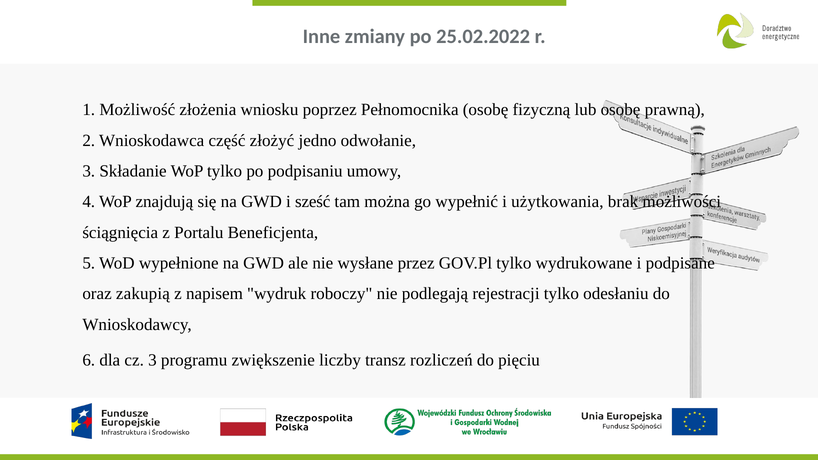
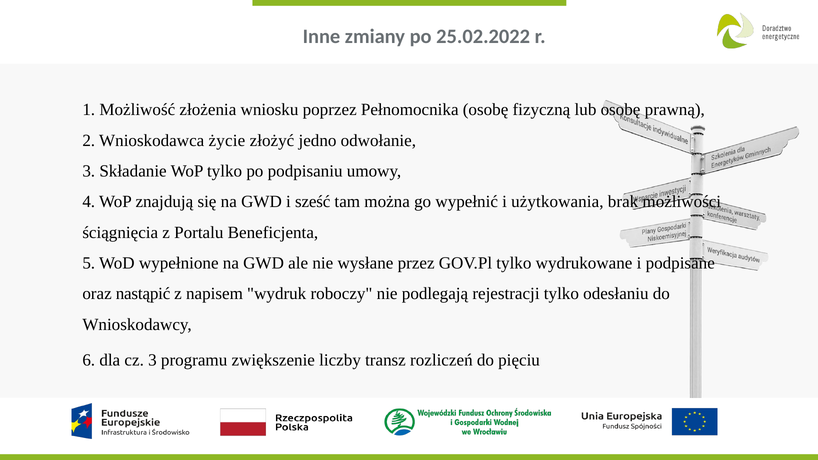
część: część -> życie (227, 141)
zakupią: zakupią -> nastąpić (143, 294)
